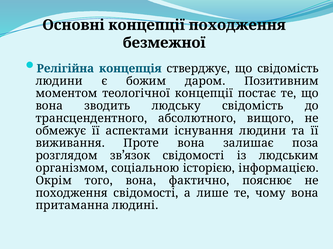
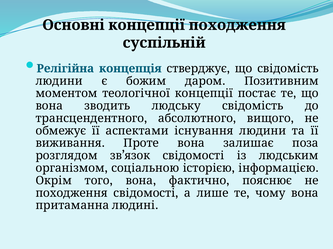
безмежної: безмежної -> суспільній (164, 43)
